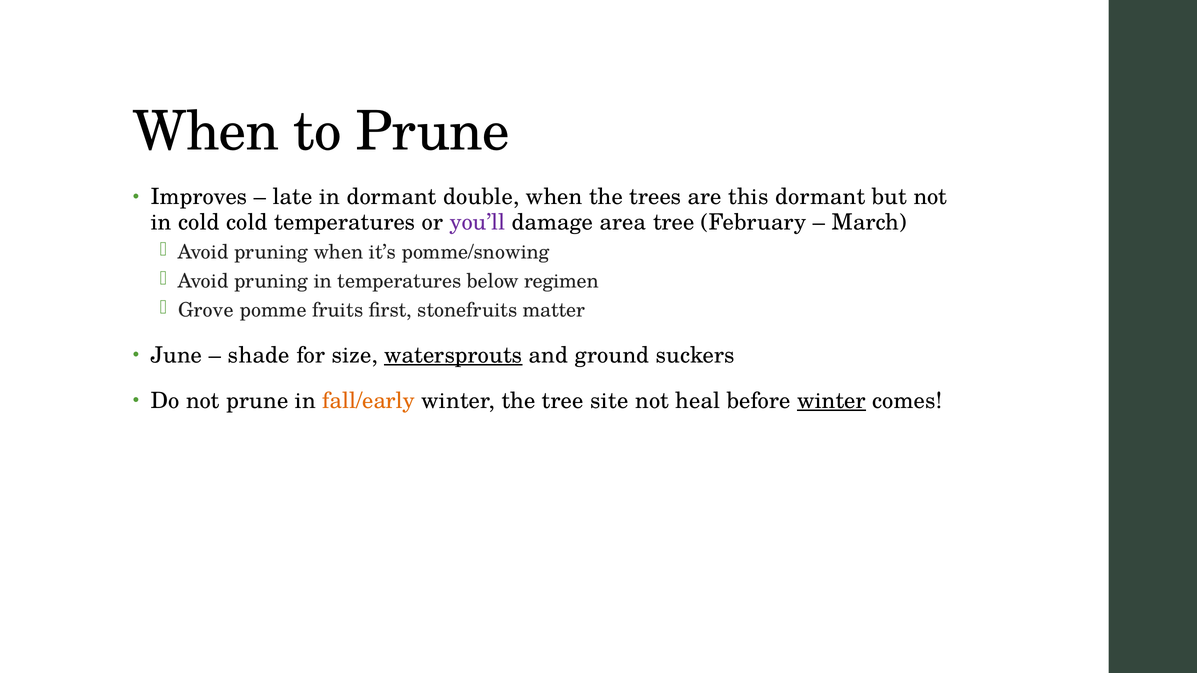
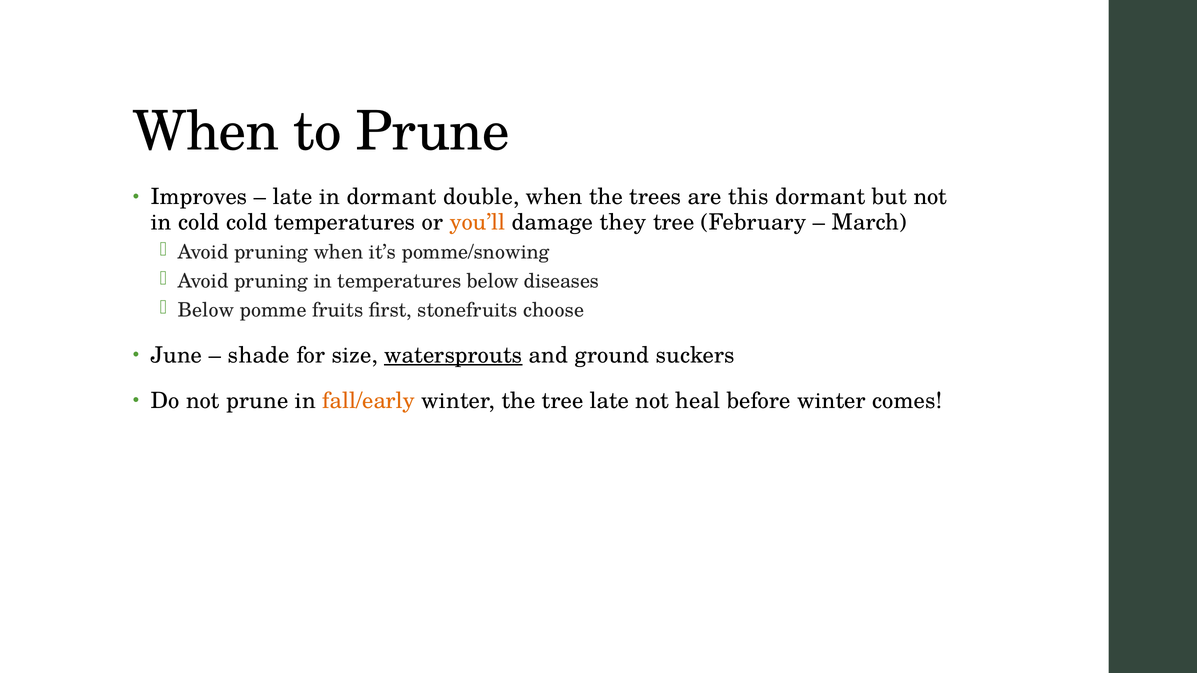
you’ll colour: purple -> orange (477, 223)
area: area -> they (623, 223)
regimen: regimen -> diseases (561, 281)
Grove: Grove -> Below (206, 310)
matter: matter -> choose (554, 310)
tree site: site -> late (609, 401)
winter underline: present -> none (831, 401)
